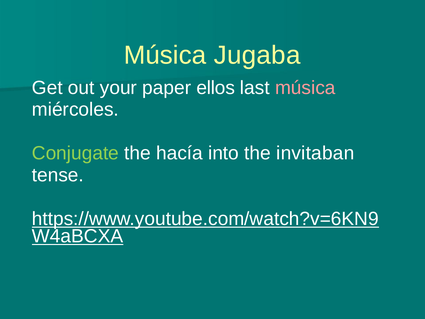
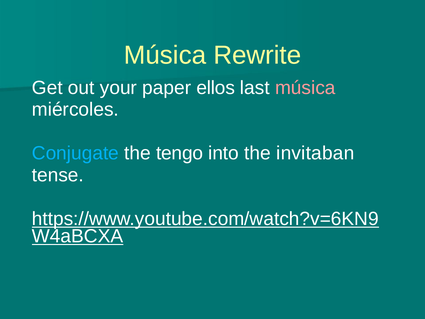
Jugaba: Jugaba -> Rewrite (257, 55)
Conjugate colour: light green -> light blue (75, 153)
hacía: hacía -> tengo (180, 153)
